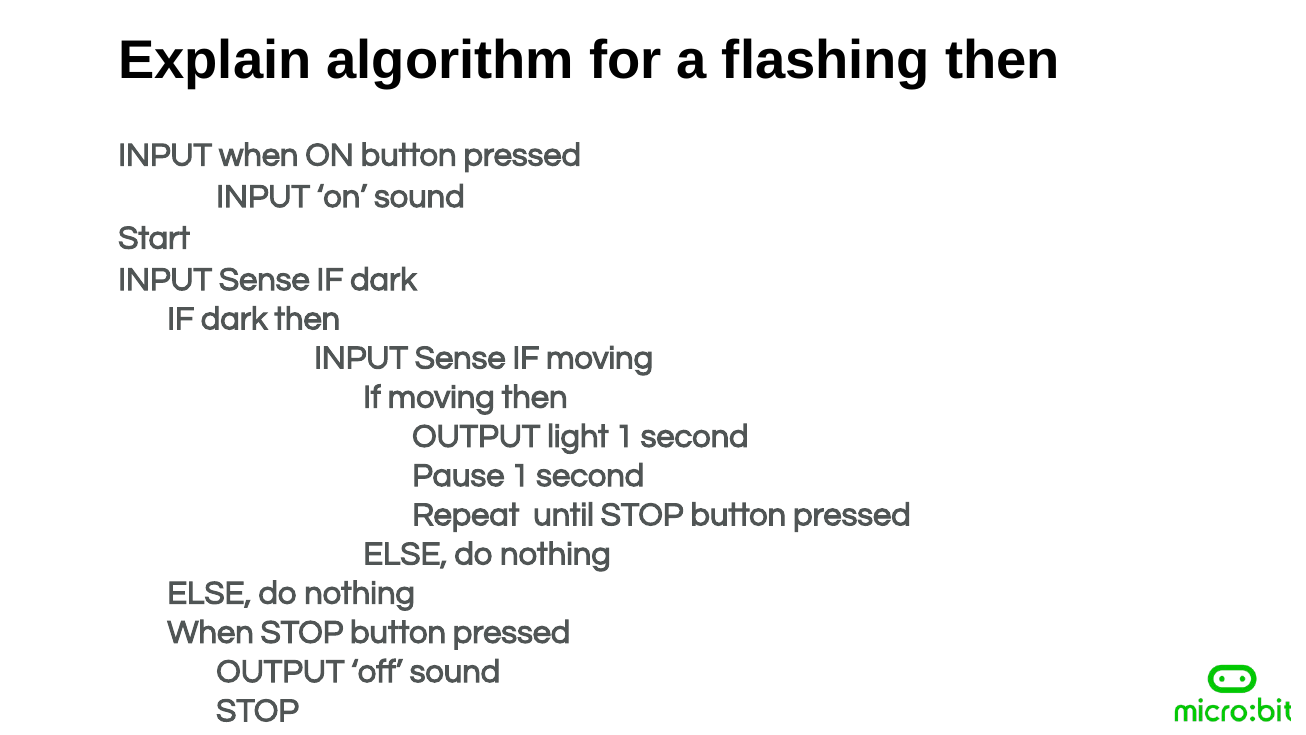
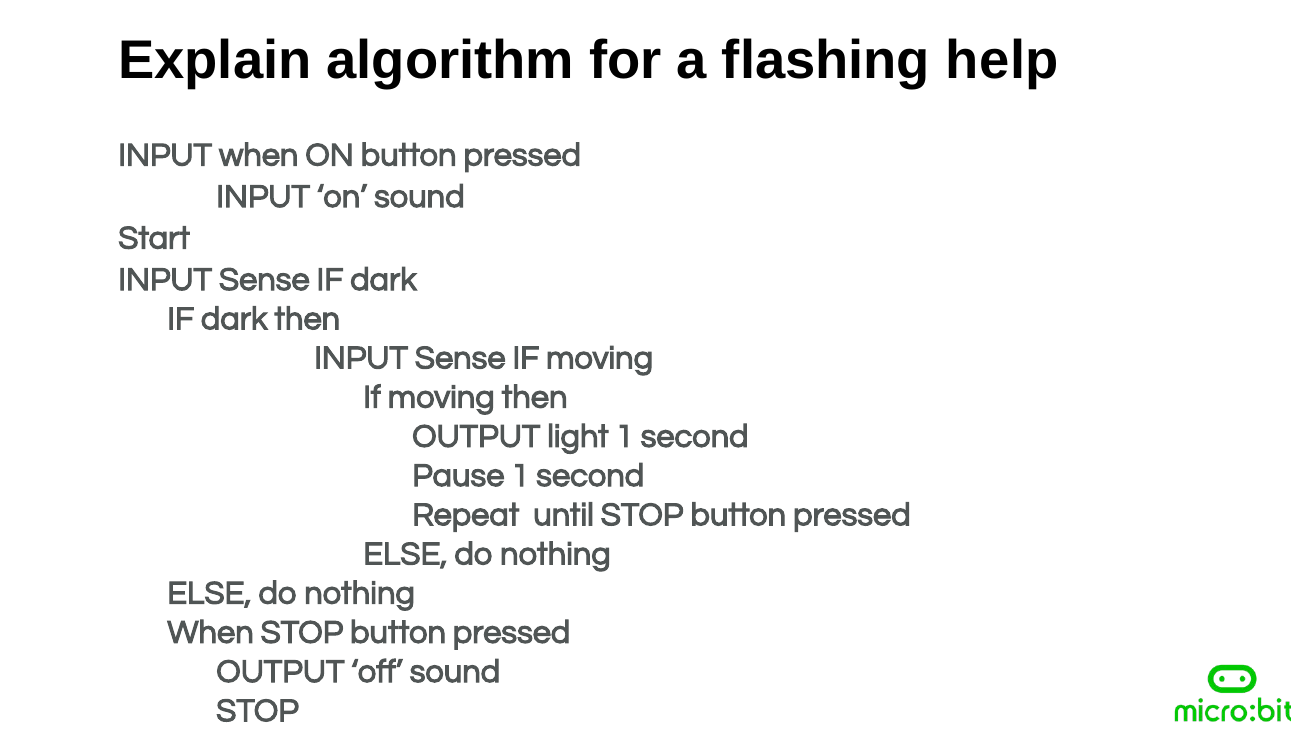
flashing then: then -> help (1002, 60)
